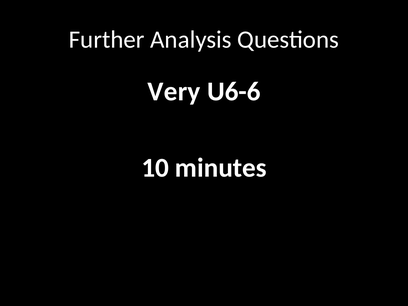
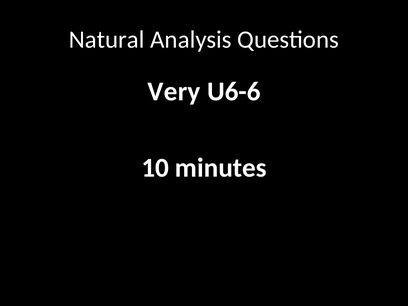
Further: Further -> Natural (107, 39)
